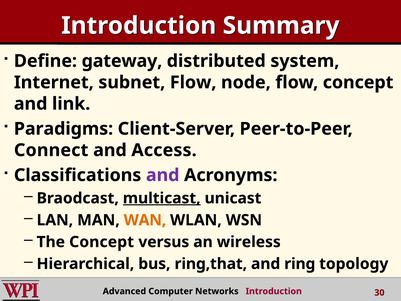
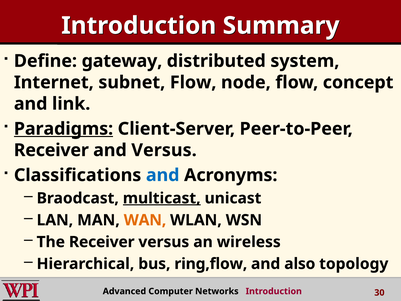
Paradigms underline: none -> present (64, 129)
Connect: Connect -> Receiver (51, 150)
and Access: Access -> Versus (164, 150)
and colour: purple -> blue (163, 175)
The Concept: Concept -> Receiver (102, 242)
ring,that: ring,that -> ring,flow (211, 264)
ring: ring -> also (300, 264)
